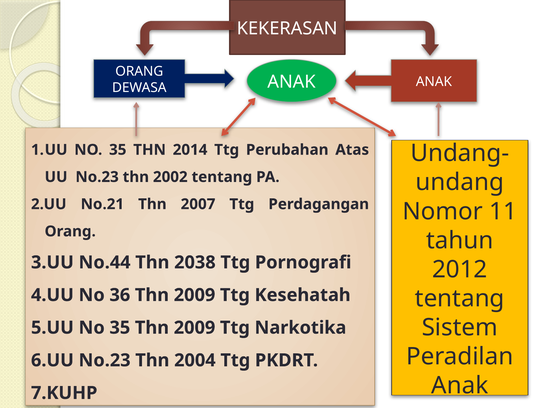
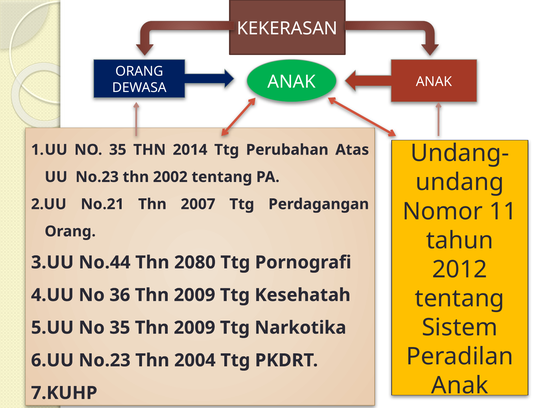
2038: 2038 -> 2080 (195, 263)
